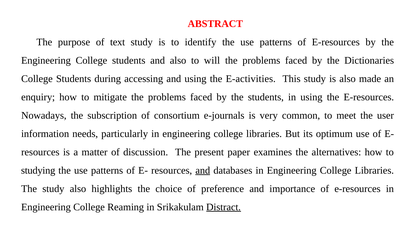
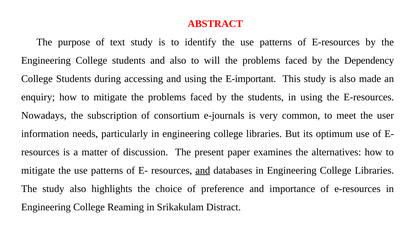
Dictionaries: Dictionaries -> Dependency (369, 60)
E-activities: E-activities -> E-important (251, 79)
studying: studying -> mitigate (38, 170)
Distract underline: present -> none (224, 206)
